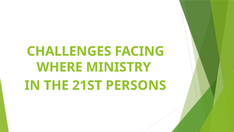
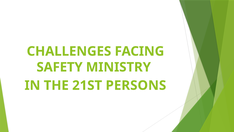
WHERE: WHERE -> SAFETY (60, 67)
